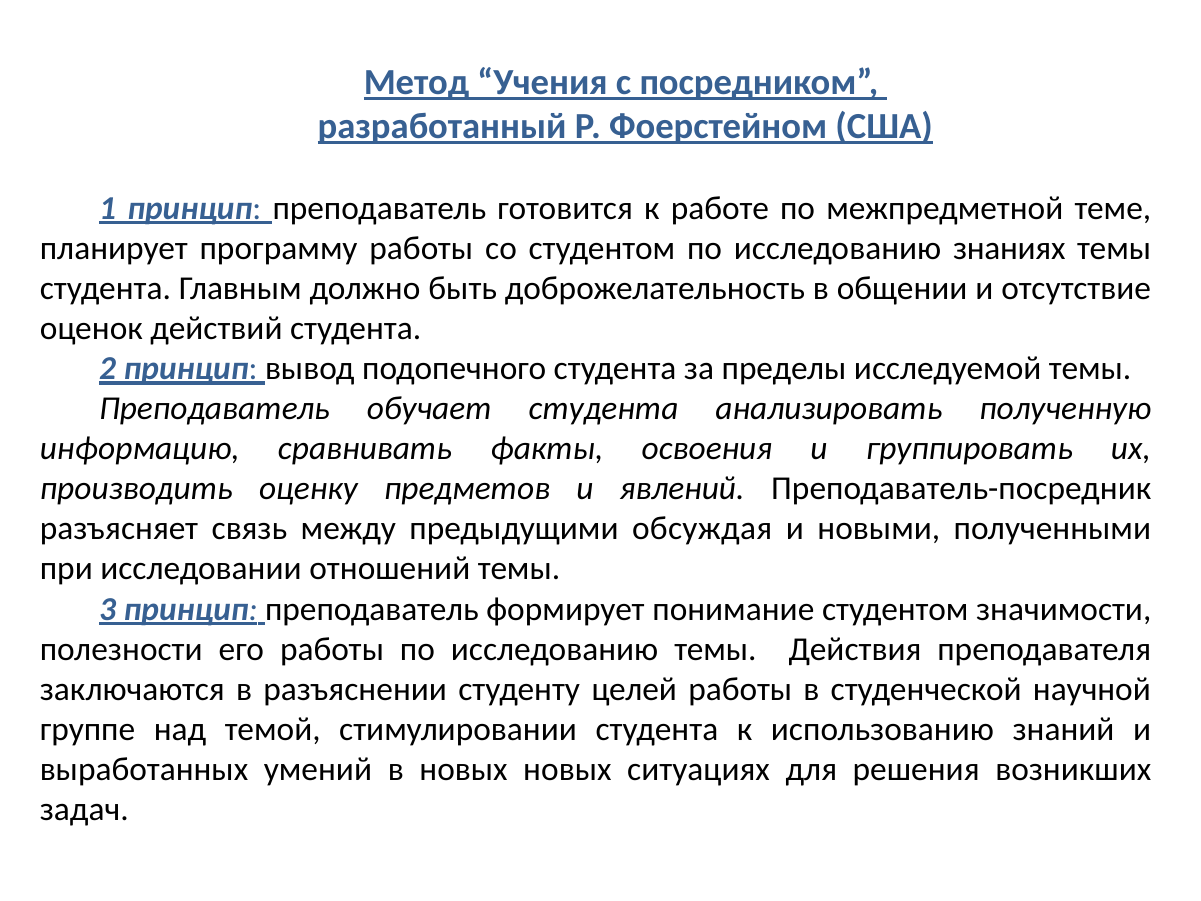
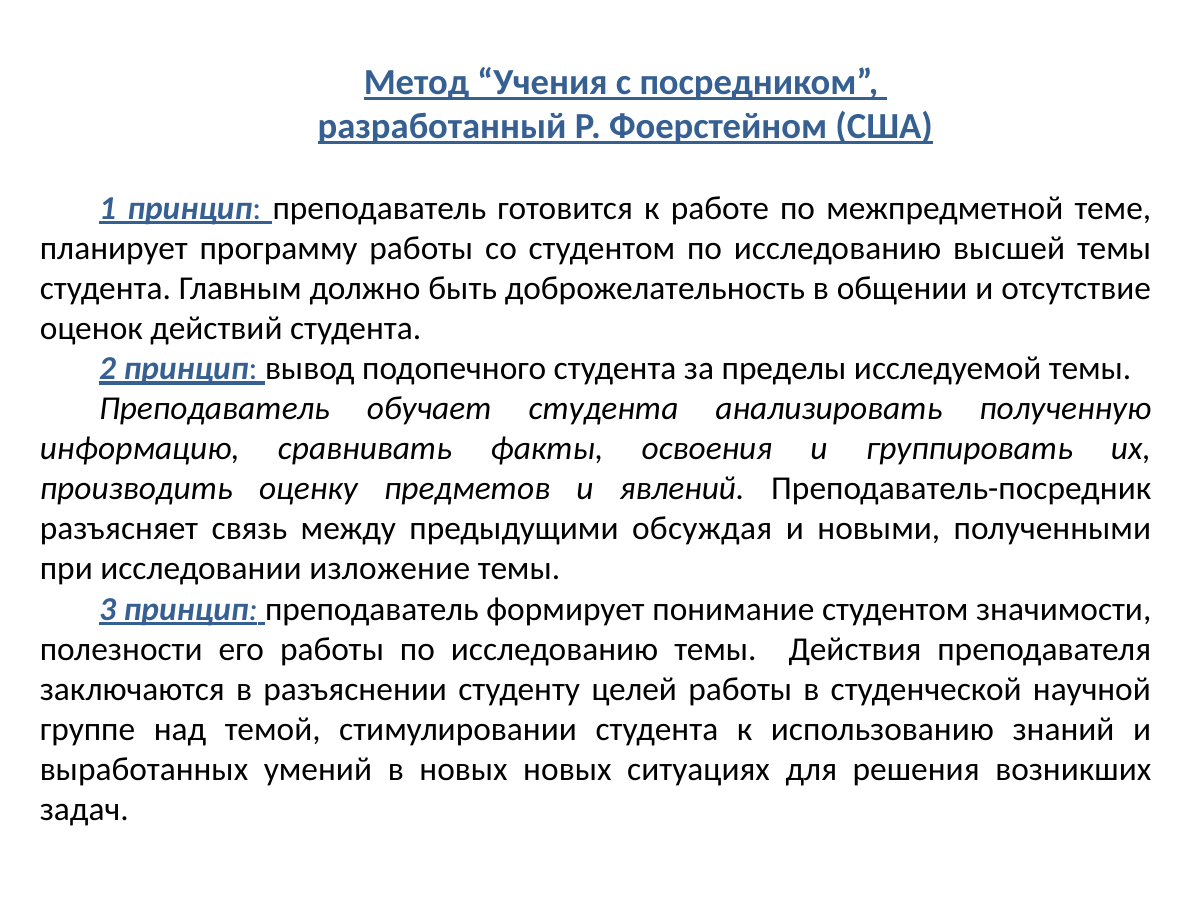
знаниях: знаниях -> высшей (1009, 248)
отношений: отношений -> изложение (390, 569)
